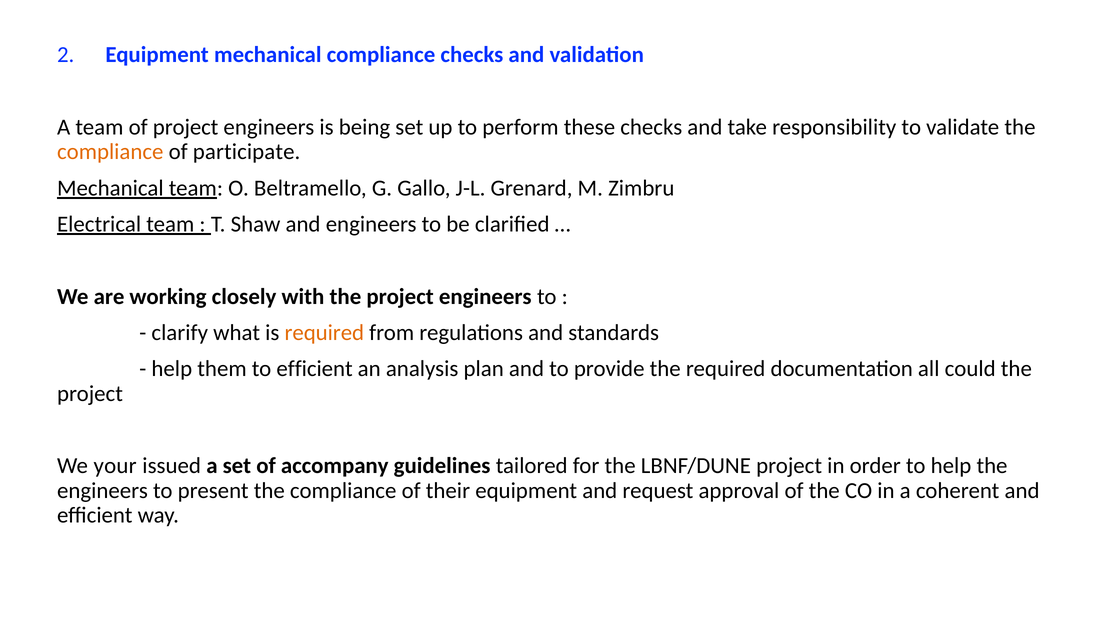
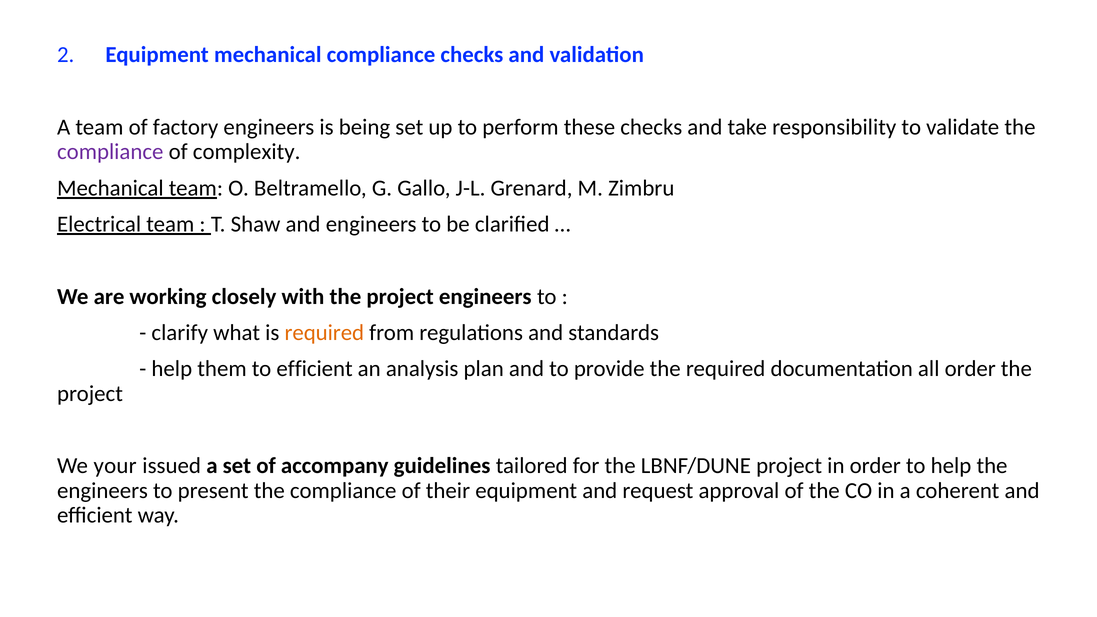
of project: project -> factory (186, 127)
compliance colour: orange -> purple (110, 152)
participate: participate -> complexity (247, 152)
all could: could -> order (970, 369)
